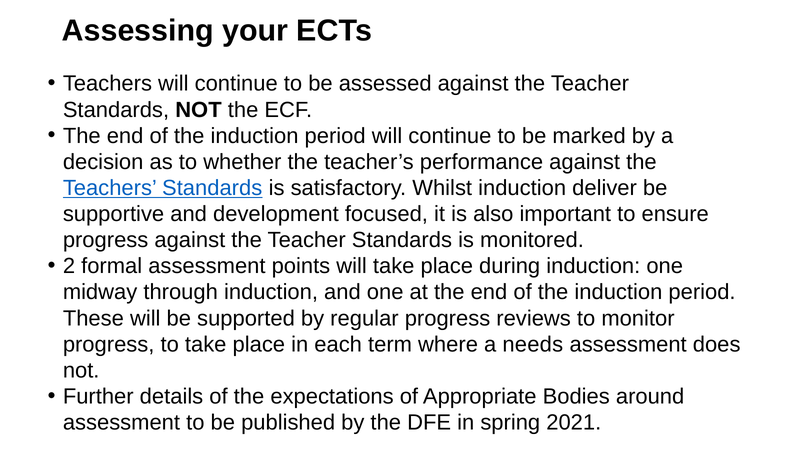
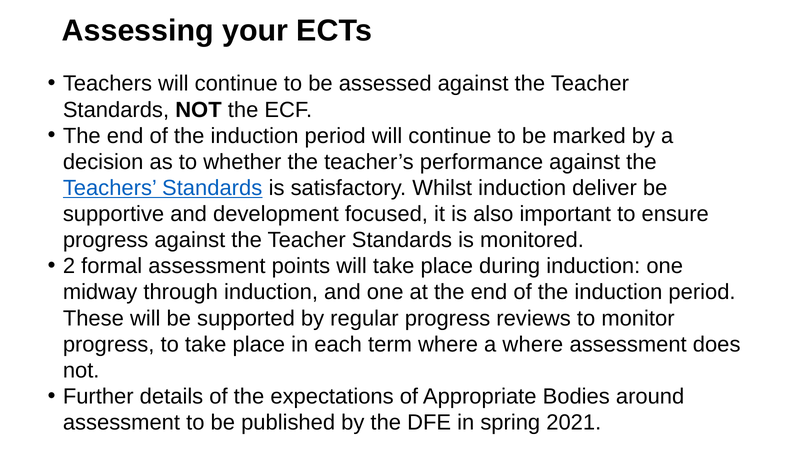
a needs: needs -> where (533, 345)
